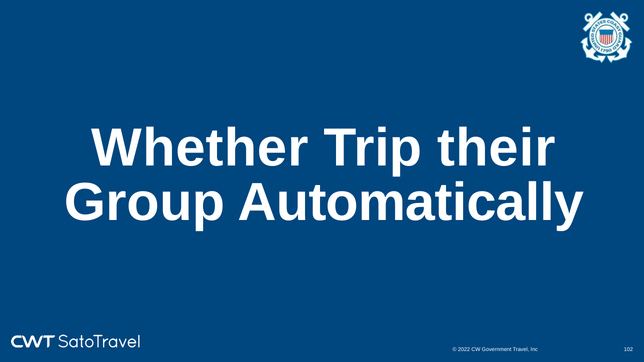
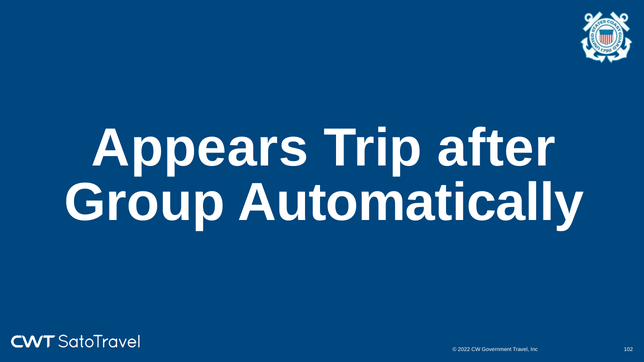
Whether: Whether -> Appears (200, 148)
their: their -> after (496, 148)
